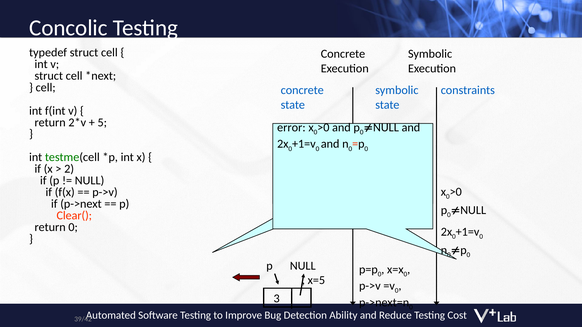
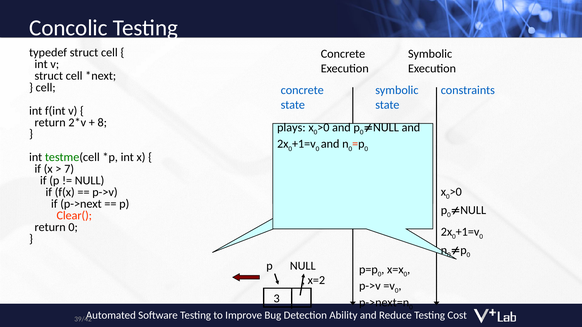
5: 5 -> 8 (102, 122)
error: error -> plays (291, 128)
2: 2 -> 7 (69, 169)
x=5: x=5 -> x=2 (316, 281)
